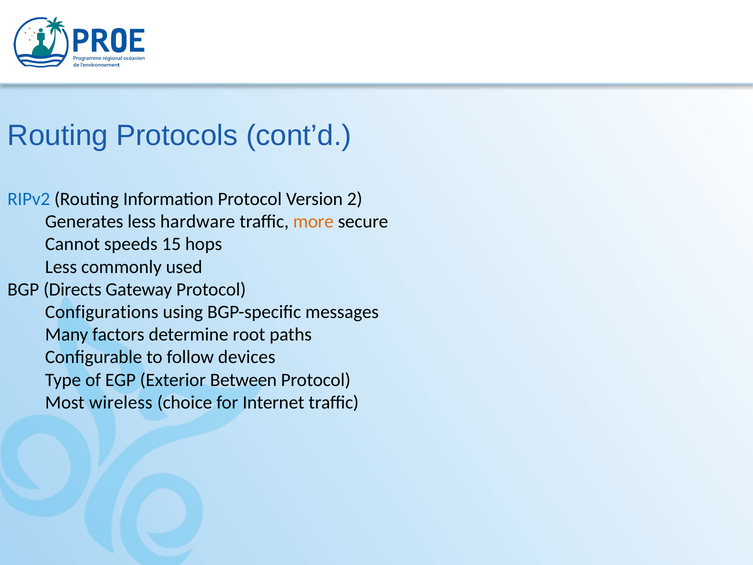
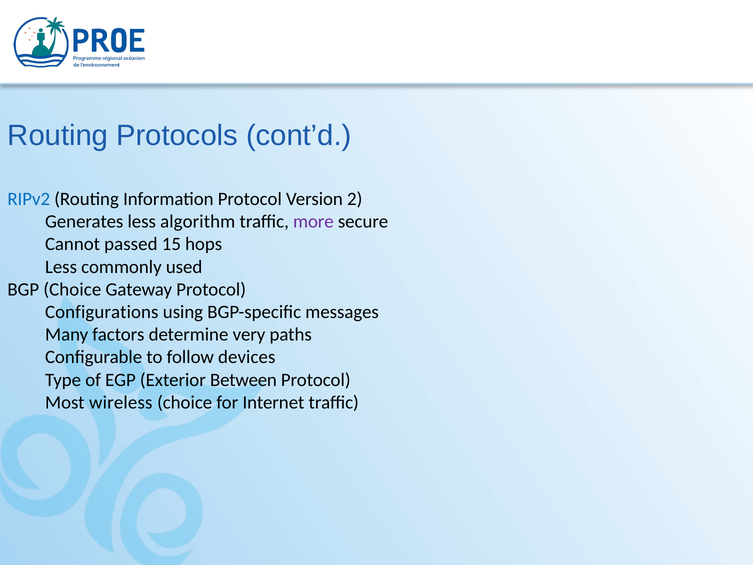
hardware: hardware -> algorithm (198, 222)
more colour: orange -> purple (313, 222)
speeds: speeds -> passed (131, 244)
BGP Directs: Directs -> Choice (72, 289)
root: root -> very (249, 334)
